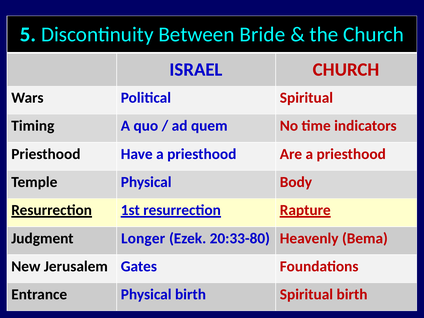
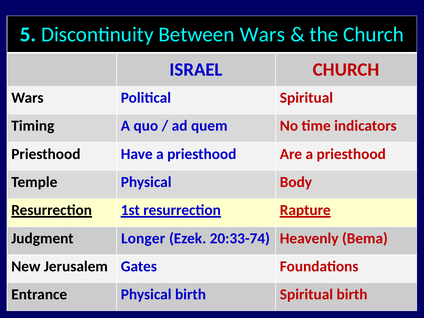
Between Bride: Bride -> Wars (262, 35)
20:33-80: 20:33-80 -> 20:33-74 (240, 238)
